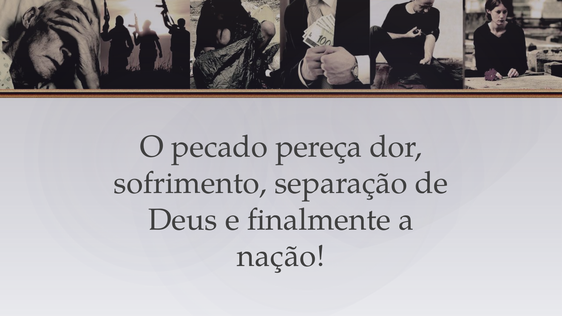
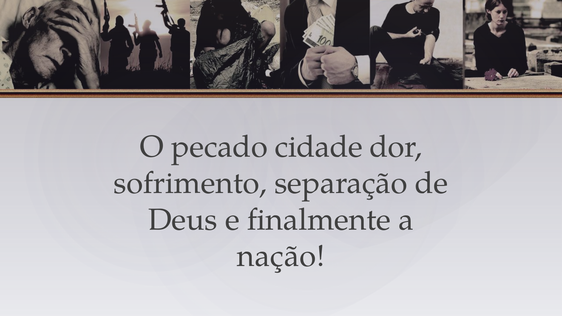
pereça: pereça -> cidade (319, 147)
